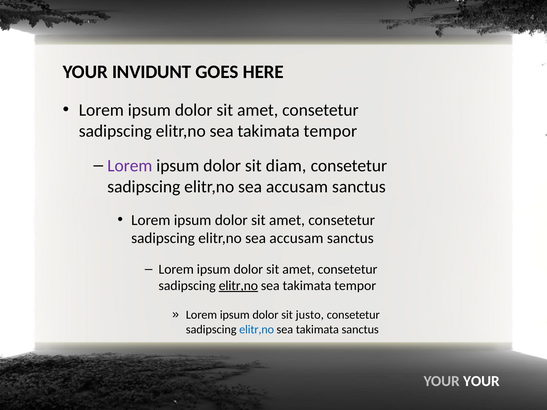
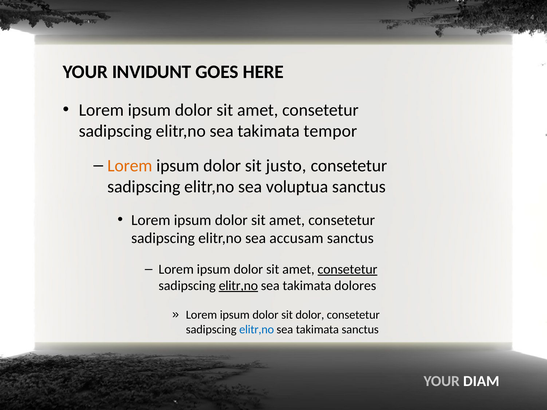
Lorem colour: purple -> orange (130, 166)
diam: diam -> justo (286, 166)
accusam: accusam -> voluptua (297, 187)
consetetur underline: none -> present (347, 269)
tempor: tempor -> dolores (355, 286)
sit justo: justo -> dolor (310, 315)
YOUR YOUR: YOUR -> DIAM (481, 381)
